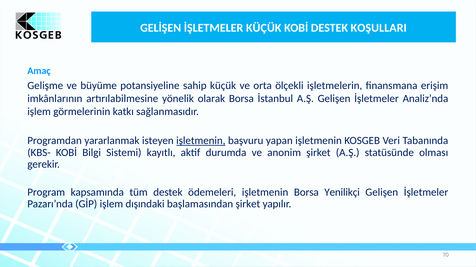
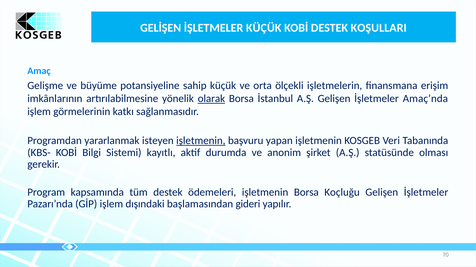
olarak underline: none -> present (211, 99)
Analiz’nda: Analiz’nda -> Amaç’nda (425, 99)
Yenilikçi: Yenilikçi -> Koçluğu (342, 193)
başlamasından şirket: şirket -> gideri (248, 205)
